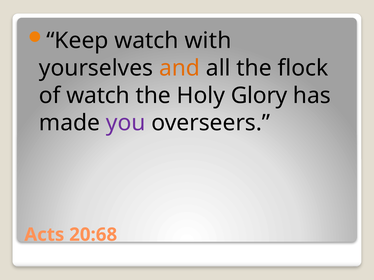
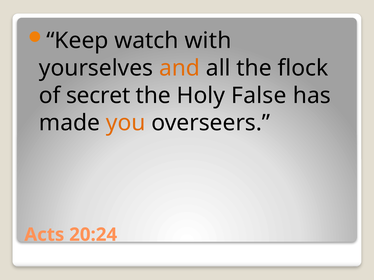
of watch: watch -> secret (98, 96)
Glory: Glory -> False (259, 96)
you colour: purple -> orange (126, 123)
20:68: 20:68 -> 20:24 (93, 235)
